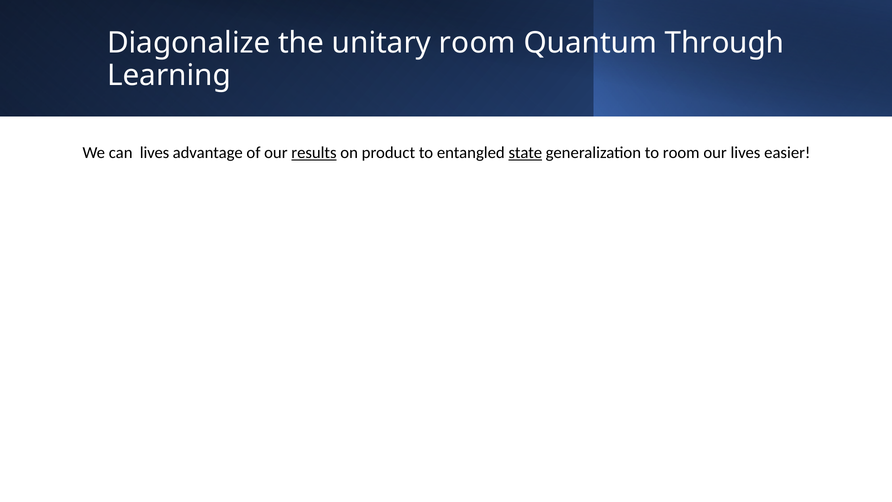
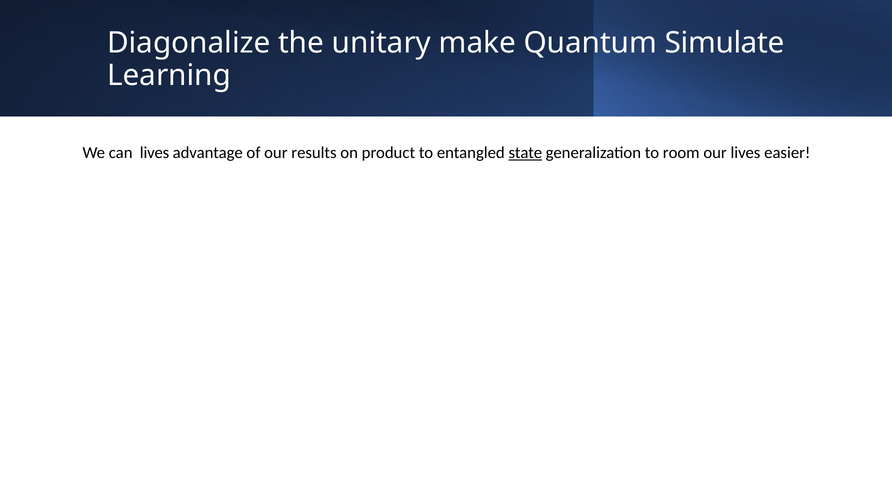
unitary room: room -> make (477, 43)
Through: Through -> Simulate (725, 43)
results underline: present -> none (314, 153)
